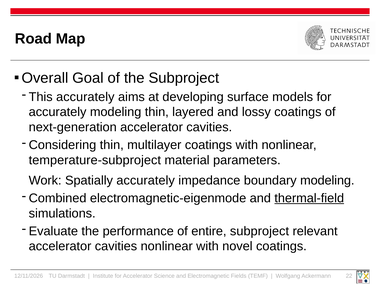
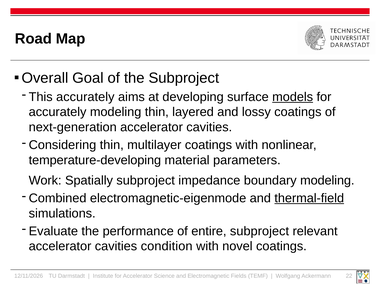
models underline: none -> present (293, 97)
temperature-subproject: temperature-subproject -> temperature-developing (95, 160)
Spatially accurately: accurately -> subproject (146, 180)
cavities nonlinear: nonlinear -> condition (167, 246)
